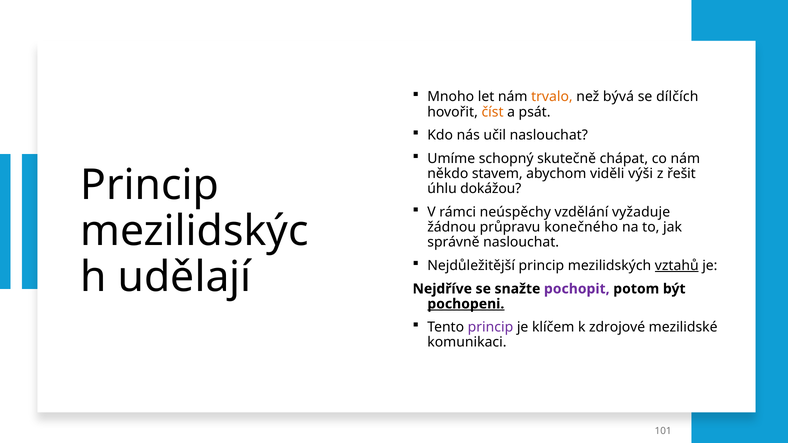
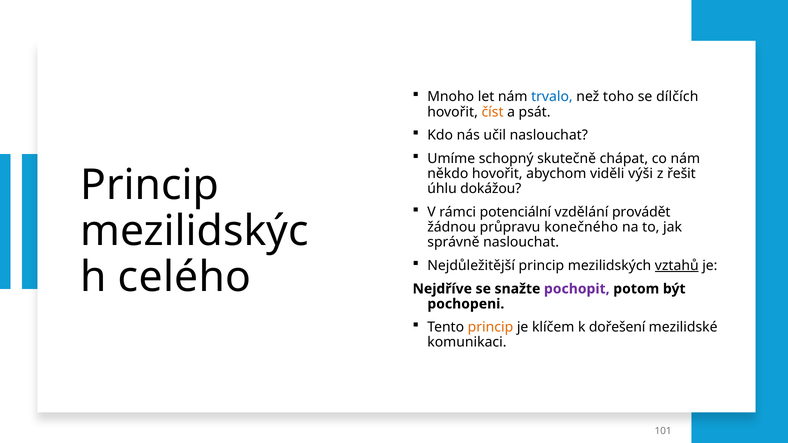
trvalo colour: orange -> blue (552, 97)
bývá: bývá -> toho (618, 97)
někdo stavem: stavem -> hovořit (497, 174)
neúspěchy: neúspěchy -> potenciální (515, 212)
vyžaduje: vyžaduje -> provádět (641, 212)
udělají: udělají -> celého (185, 277)
pochopeni underline: present -> none (466, 304)
princip colour: purple -> orange (490, 327)
zdrojové: zdrojové -> dořešení (617, 327)
